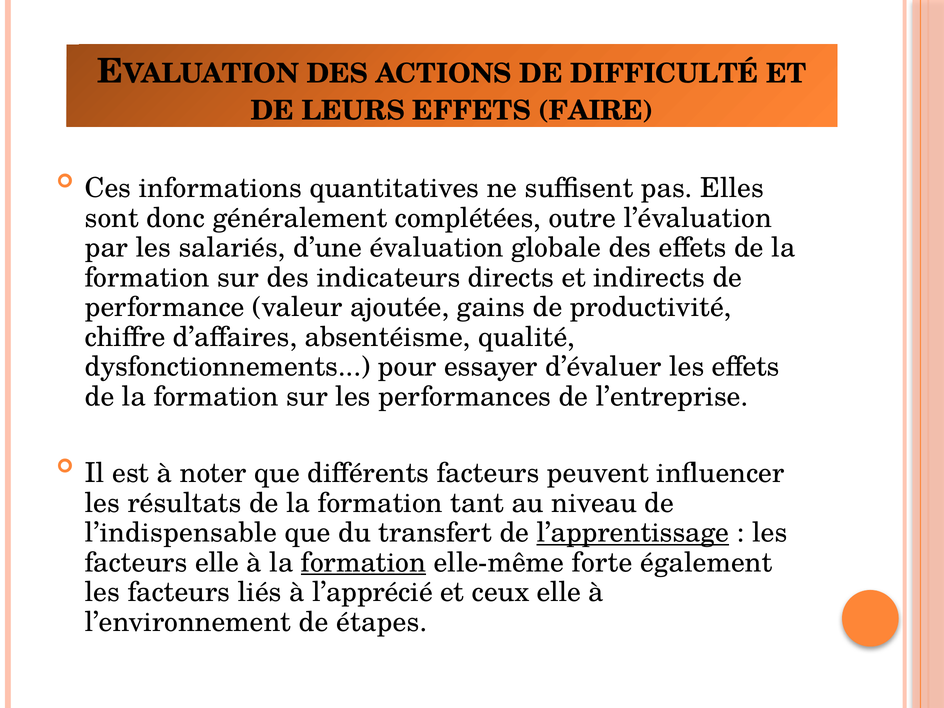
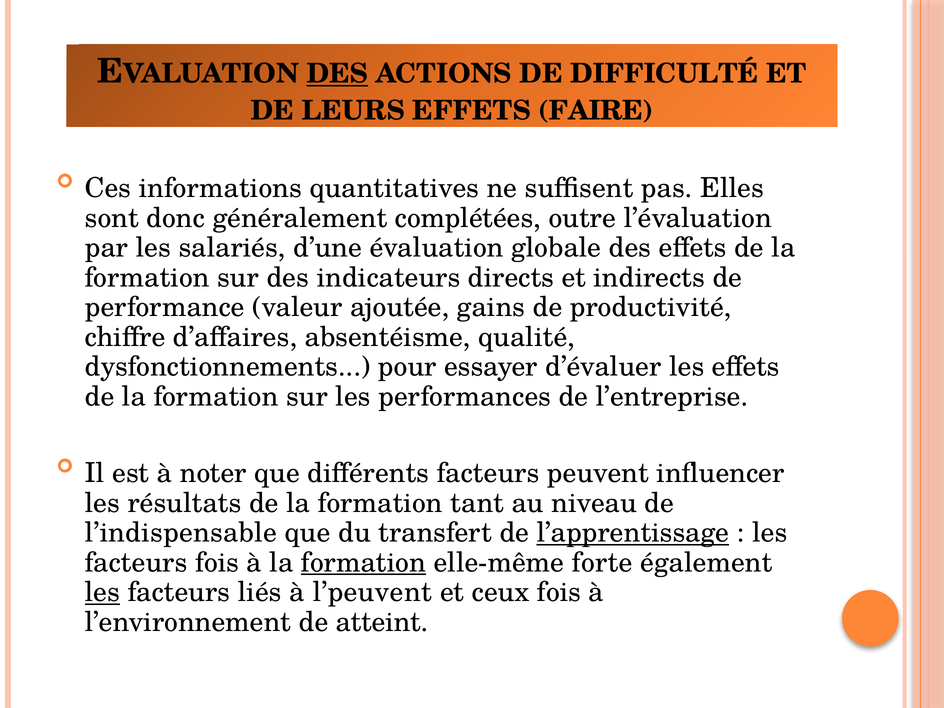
DES underline: none -> present (337, 74)
facteurs elle: elle -> fois (217, 563)
les underline: none -> present (102, 592)
l’apprécié: l’apprécié -> l’peuvent (372, 592)
ceux elle: elle -> fois (559, 592)
étapes: étapes -> atteint (382, 622)
